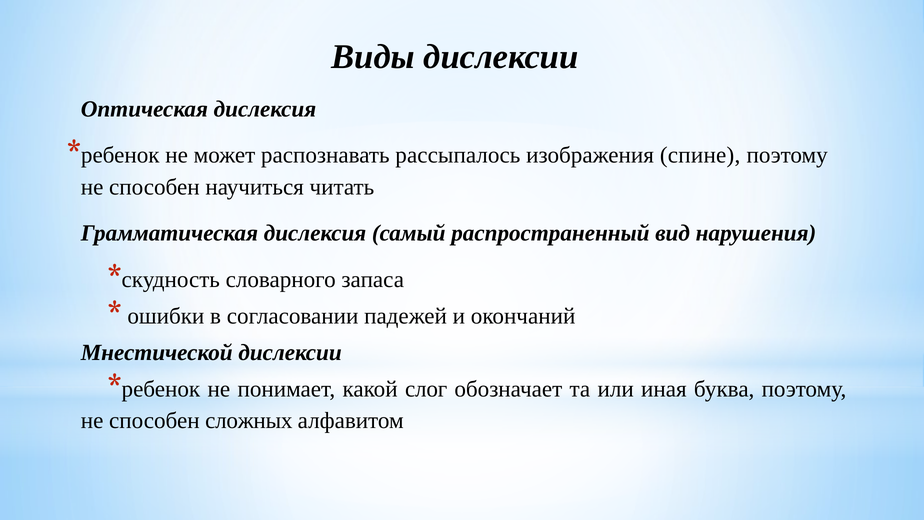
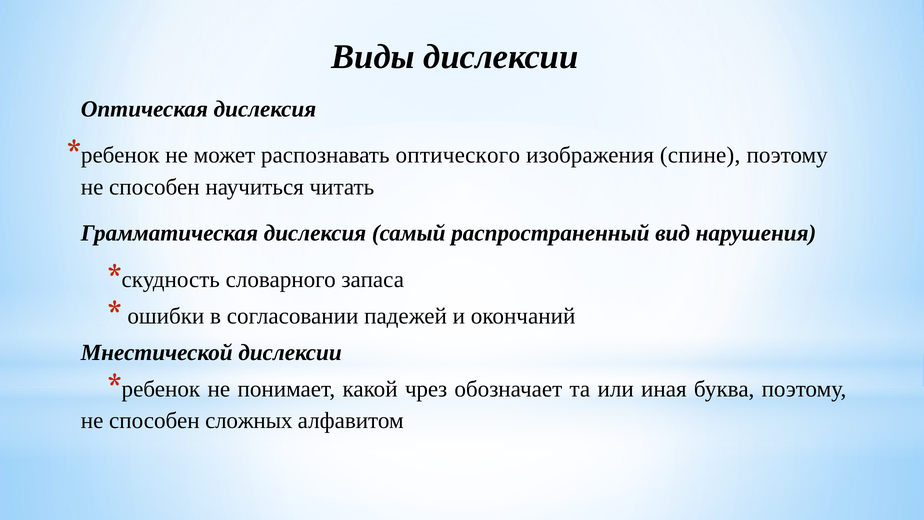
рассыпалось: рассыпалось -> оптического (458, 155)
слог: слог -> чрез (426, 389)
